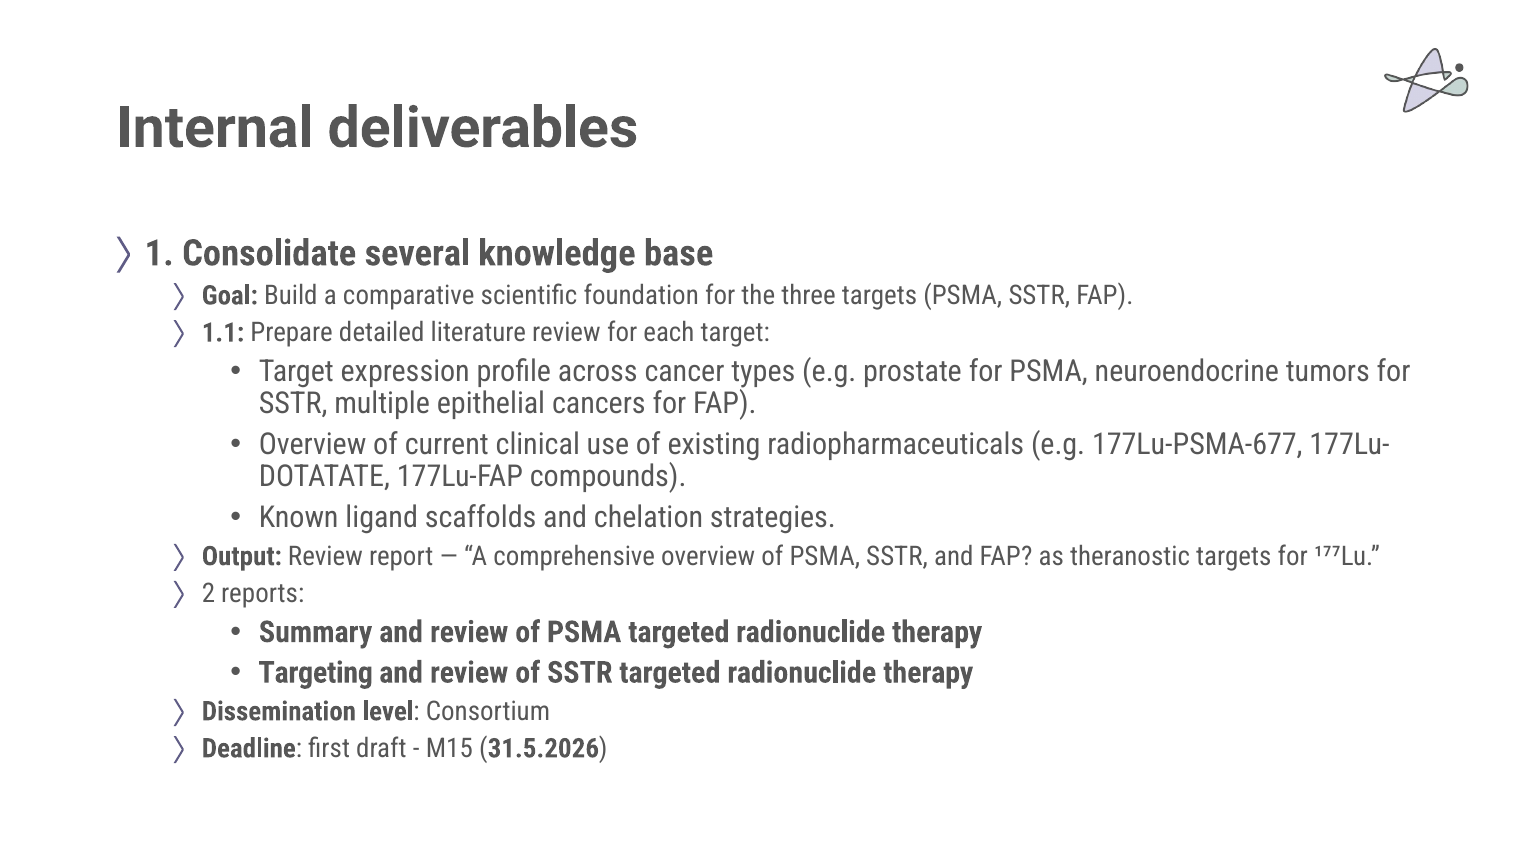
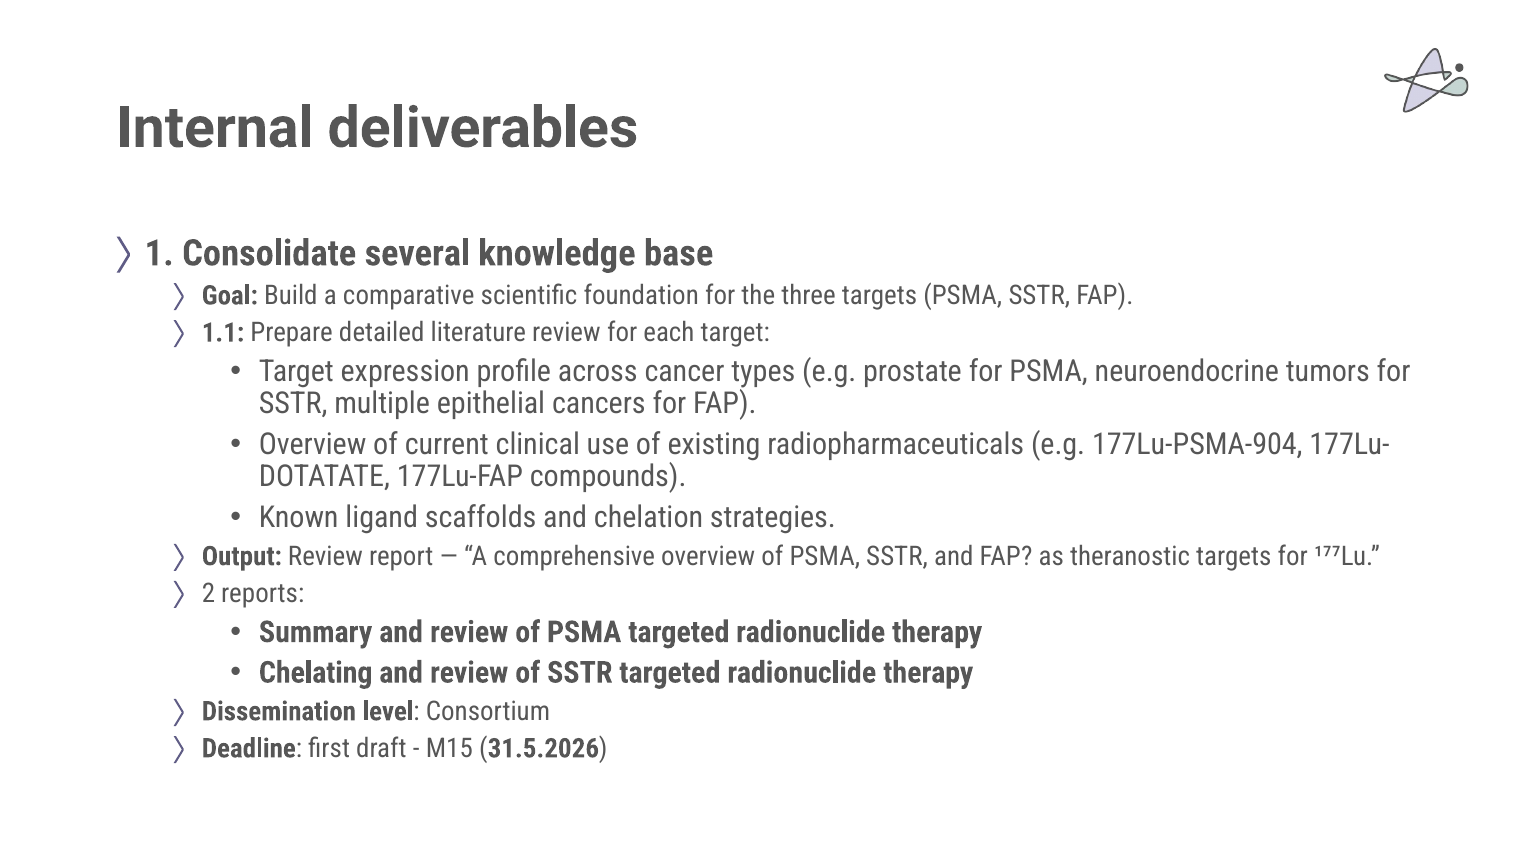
177Lu-PSMA-677: 177Lu-PSMA-677 -> 177Lu-PSMA-904 (1197, 444)
Targeting: Targeting -> Chelating (316, 672)
